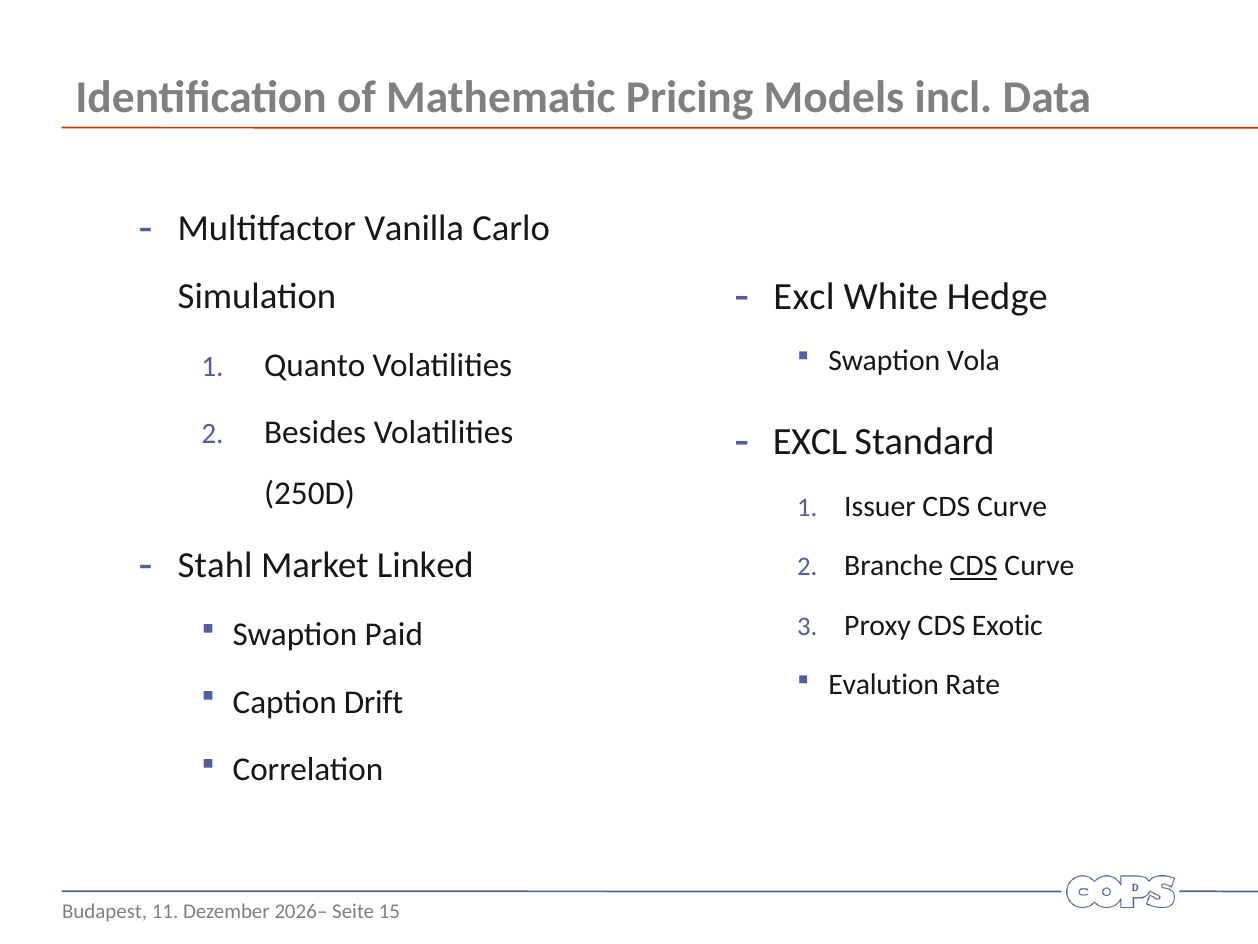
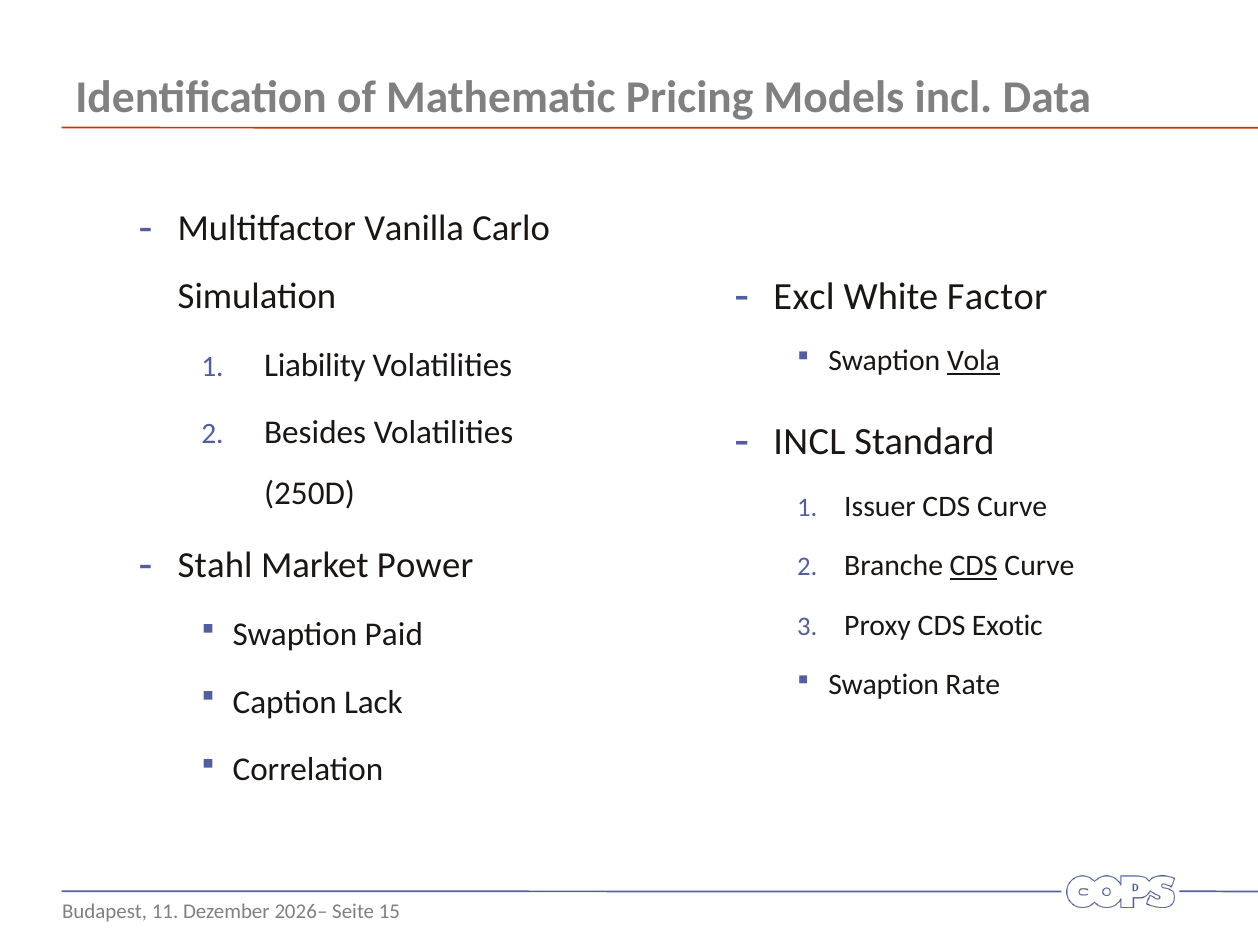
Hedge: Hedge -> Factor (997, 297)
Vola underline: none -> present (973, 361)
Quanto: Quanto -> Liability (315, 365)
EXCL: EXCL -> INCL (810, 442)
Linked: Linked -> Power (425, 566)
Evalution: Evalution -> Swaption (884, 685)
Drift: Drift -> Lack (373, 702)
